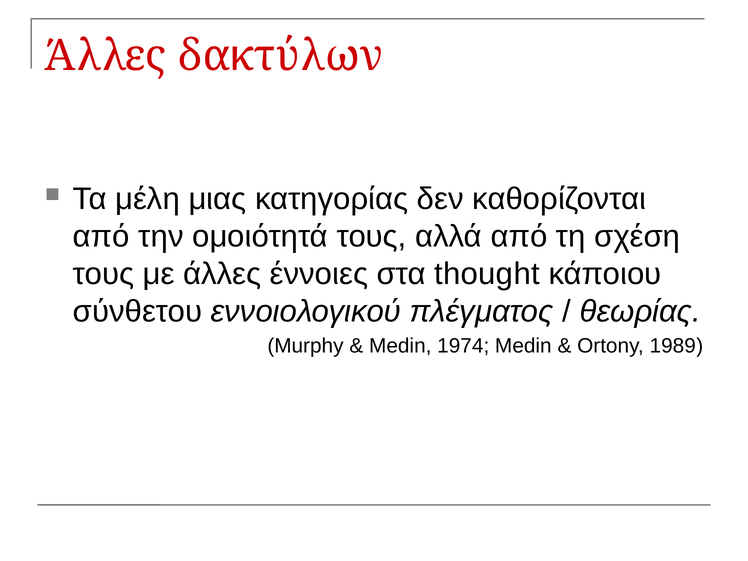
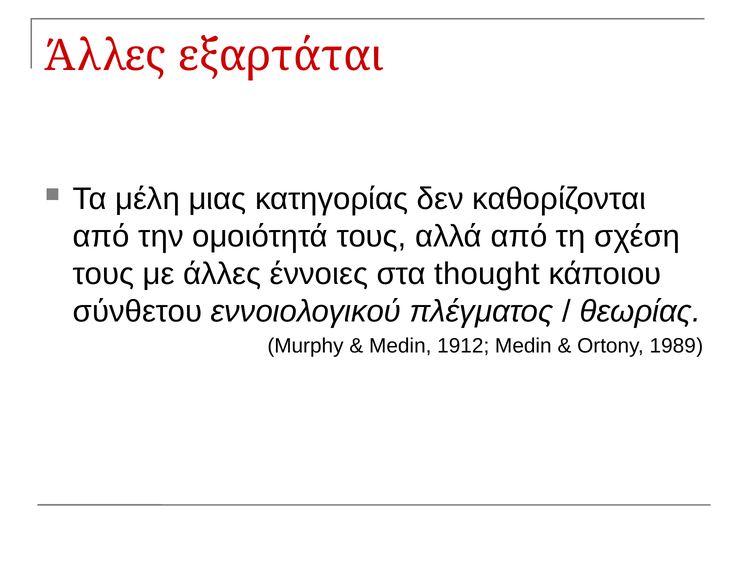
δακτύλων: δακτύλων -> εξαρτάται (281, 56)
1974: 1974 -> 1912 (463, 346)
